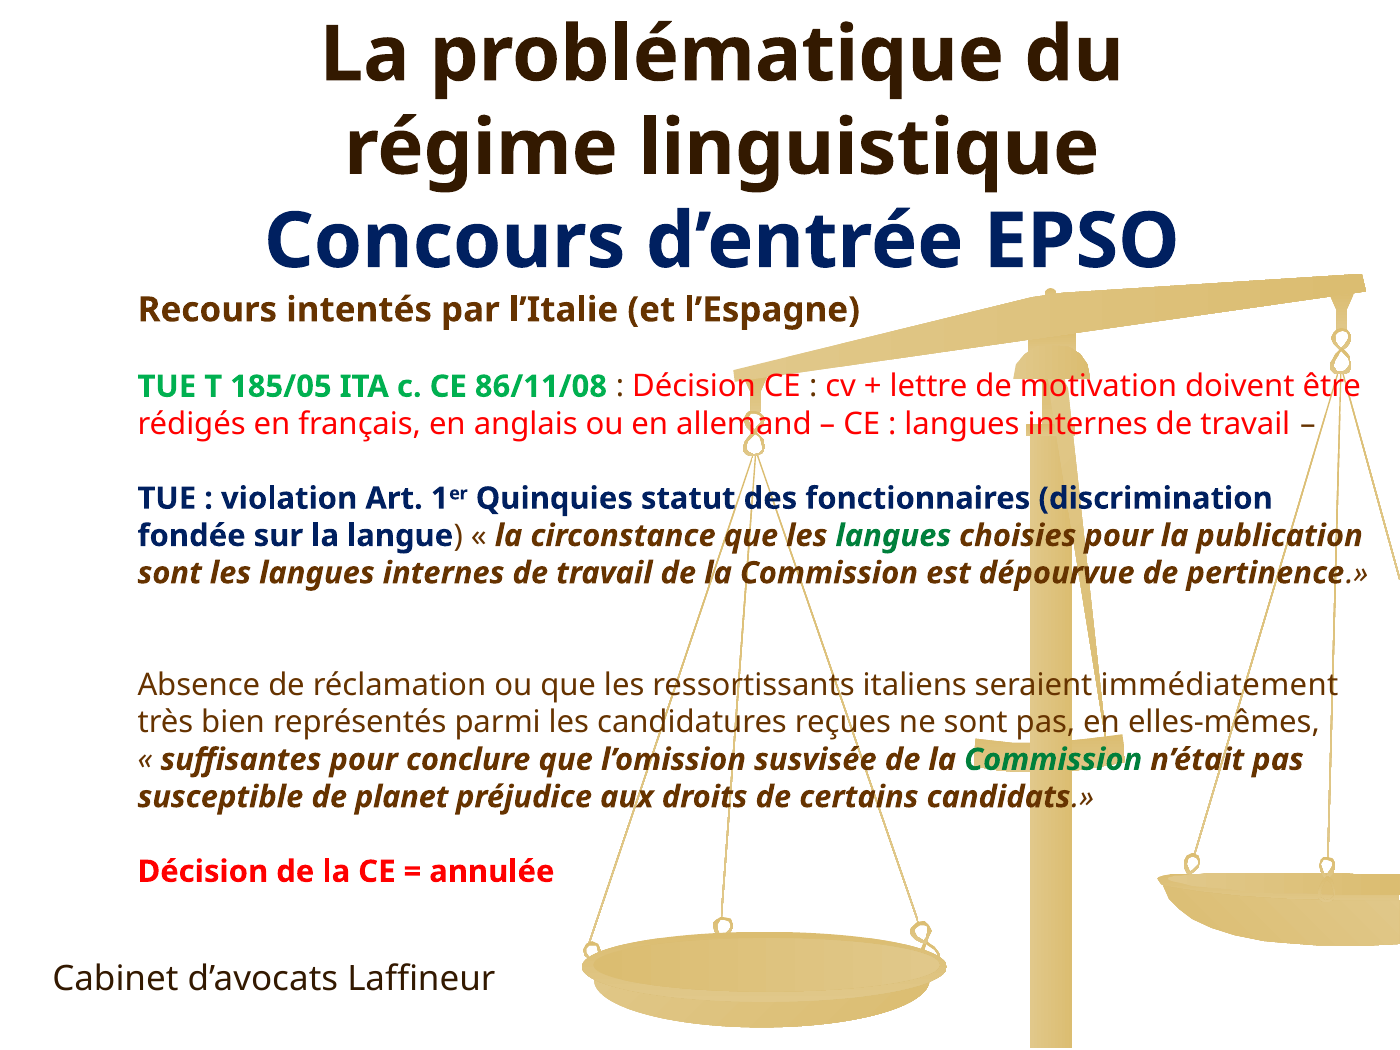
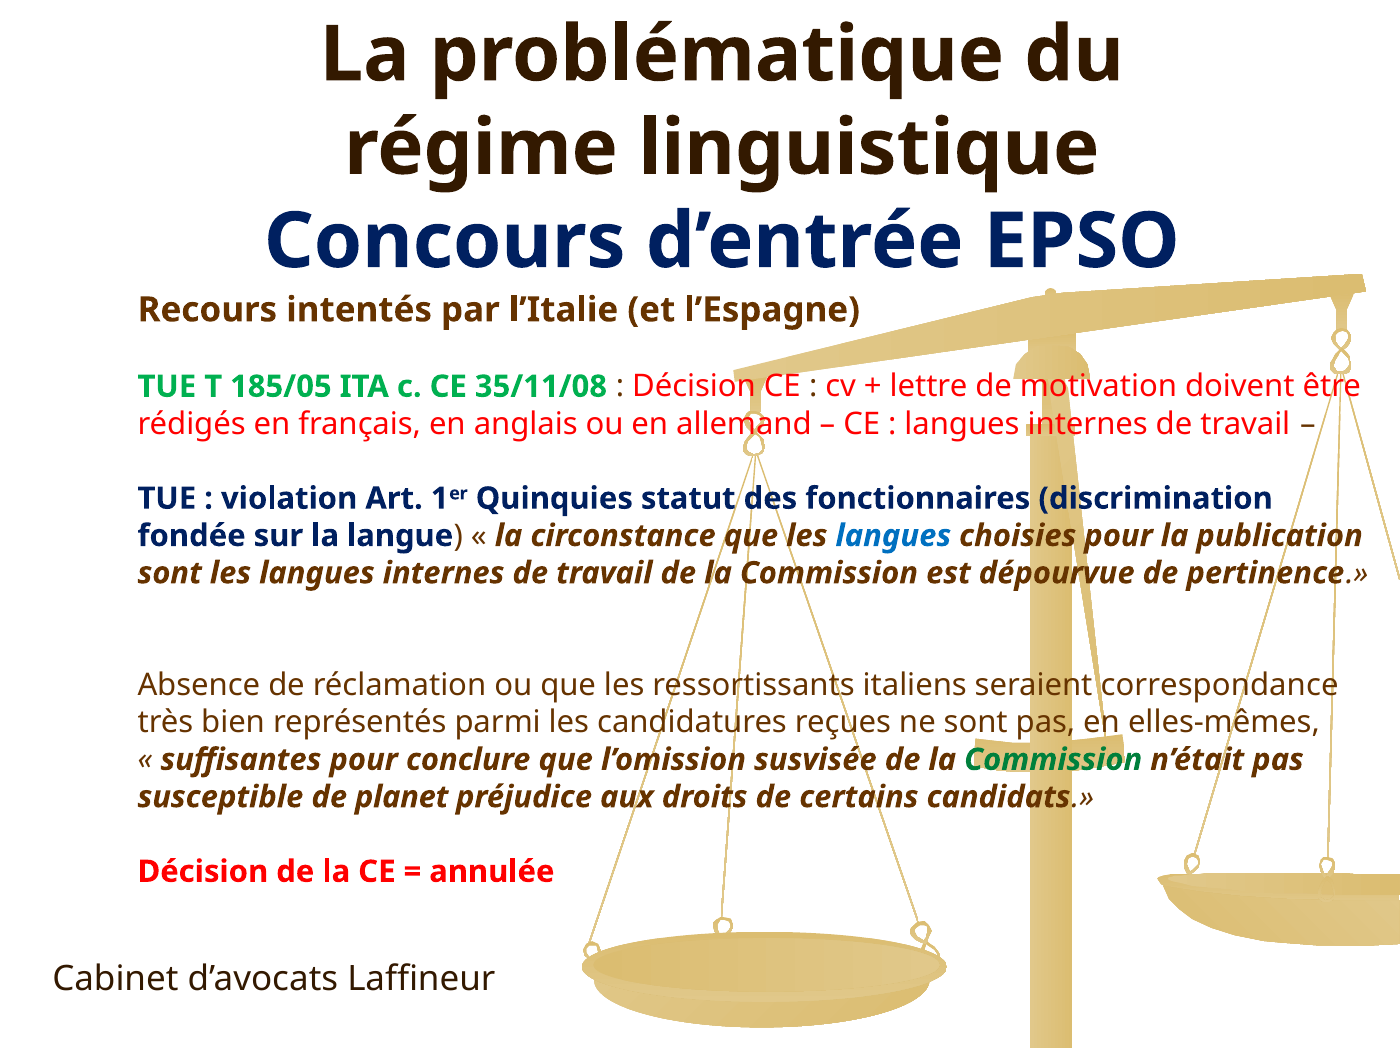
86/11/08: 86/11/08 -> 35/11/08 (541, 387)
langues colour: green -> blue (893, 536)
immédiatement: immédiatement -> correspondance (1220, 685)
